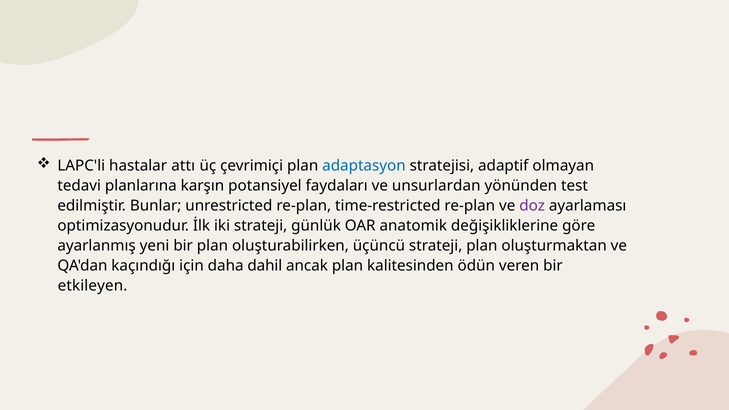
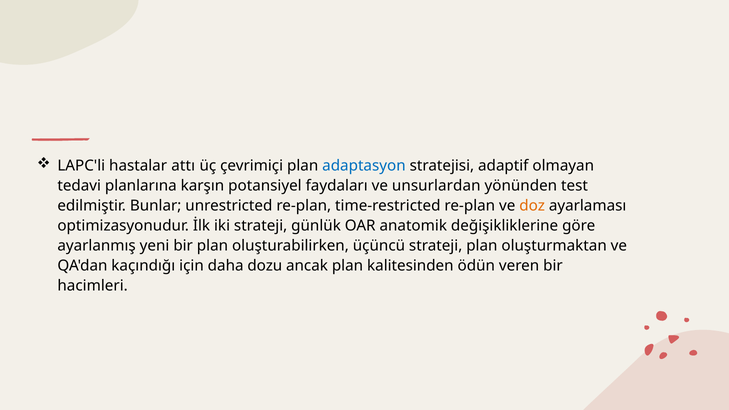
doz colour: purple -> orange (532, 206)
dahil: dahil -> dozu (265, 266)
etkileyen: etkileyen -> hacimleri (93, 286)
